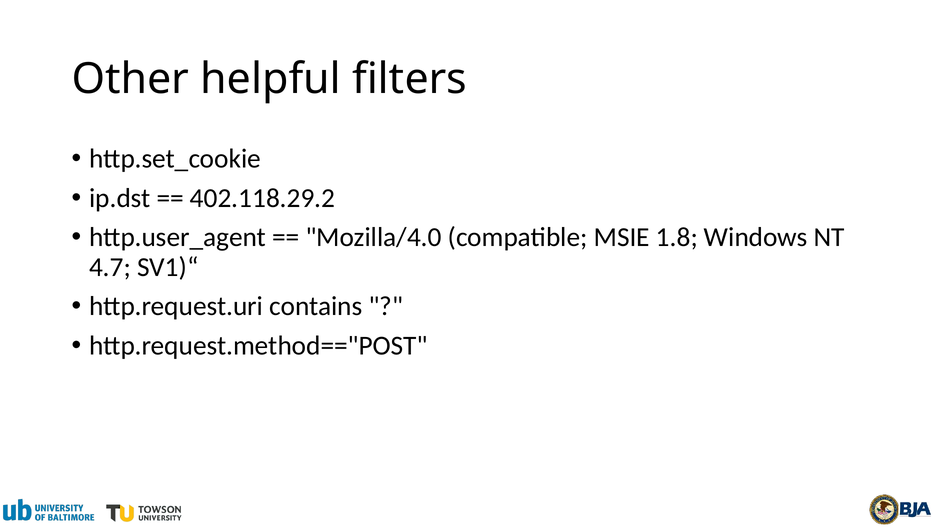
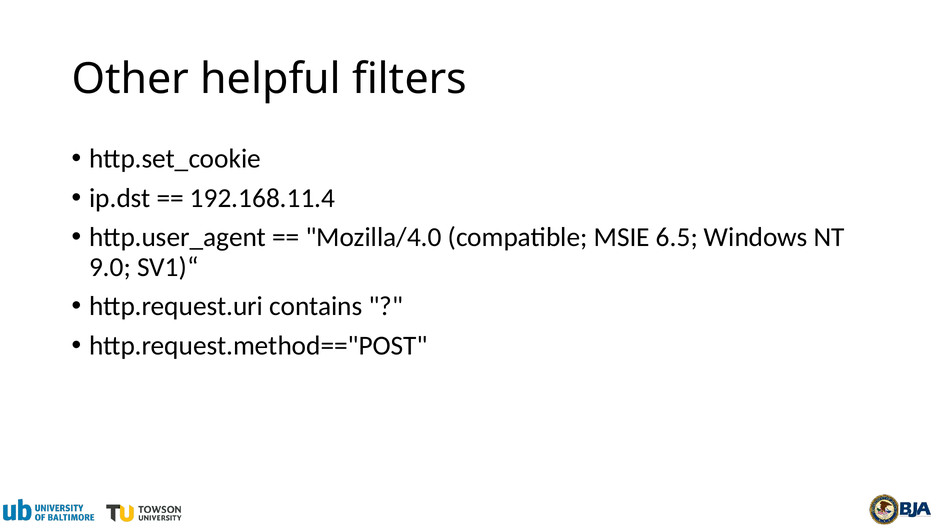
402.118.29.2: 402.118.29.2 -> 192.168.11.4 (263, 198)
1.8: 1.8 -> 6.5 (677, 237)
4.7: 4.7 -> 9.0 (110, 267)
